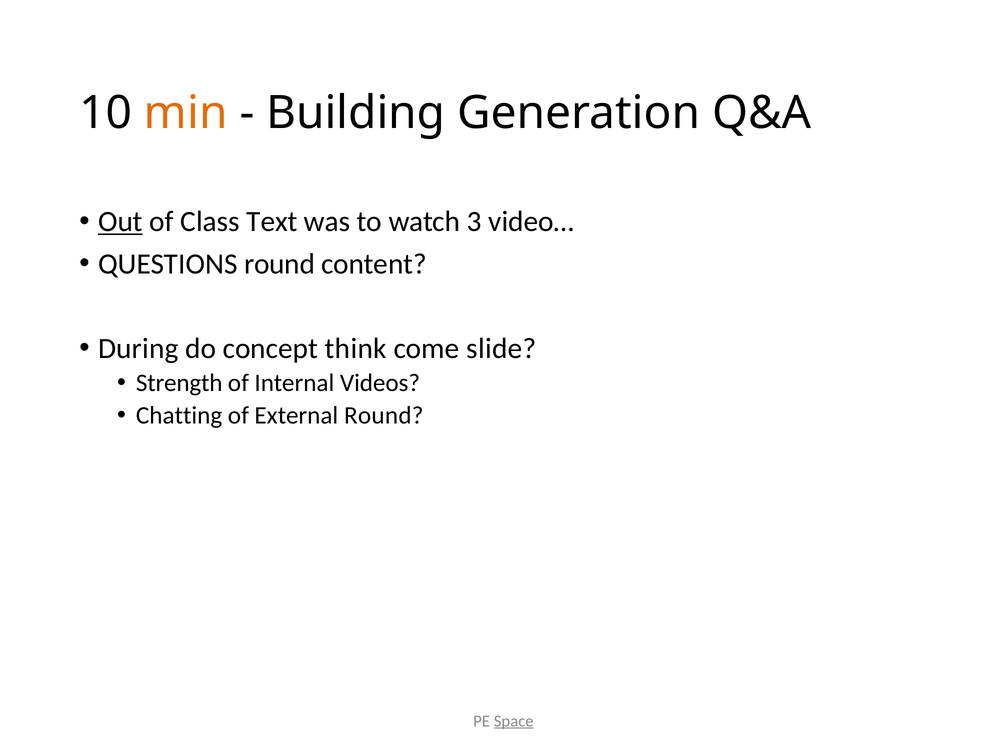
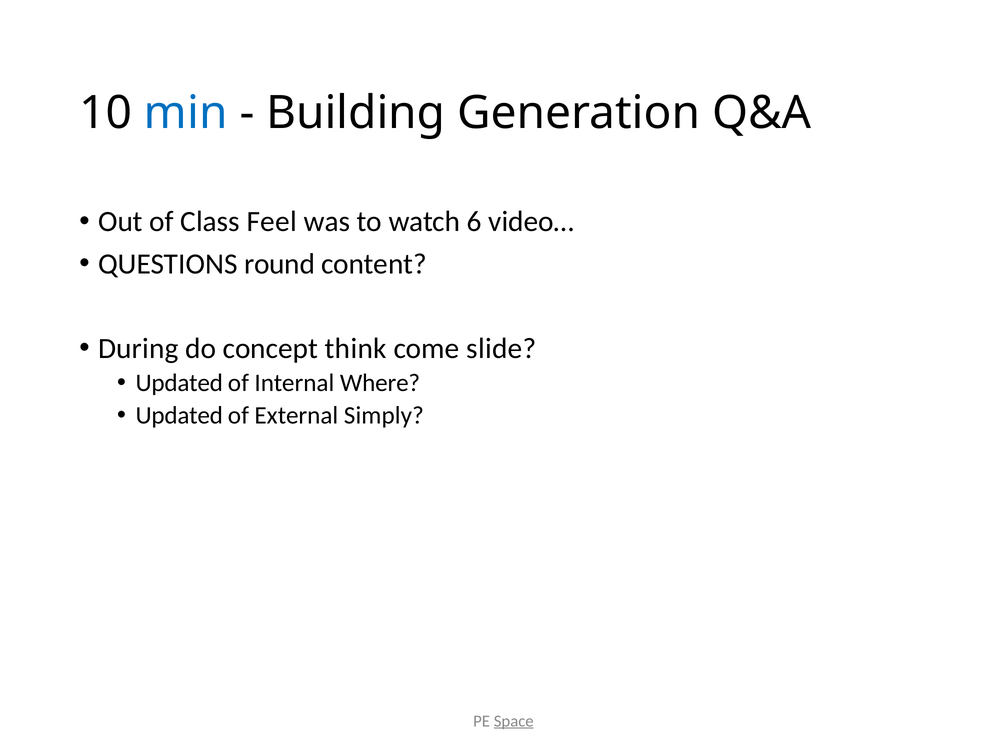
min colour: orange -> blue (186, 113)
Out underline: present -> none (120, 222)
Text: Text -> Feel (272, 222)
3: 3 -> 6 (474, 222)
Strength: Strength -> Updated (179, 383)
Videos: Videos -> Where (380, 383)
Chatting: Chatting -> Updated (179, 416)
External Round: Round -> Simply (384, 416)
